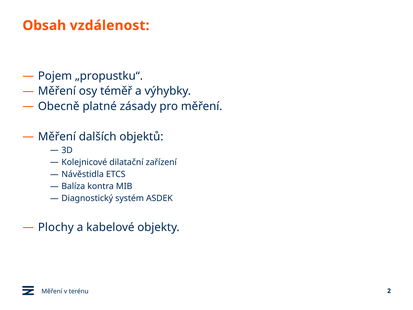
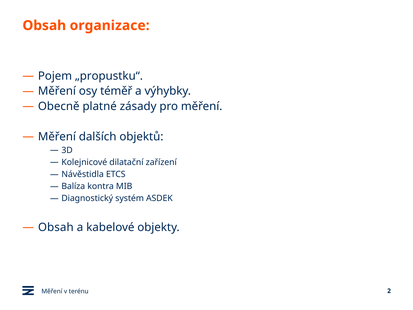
vzdálenost: vzdálenost -> organizace (110, 25)
Plochy: Plochy -> Obsah (56, 227)
